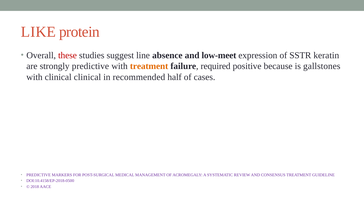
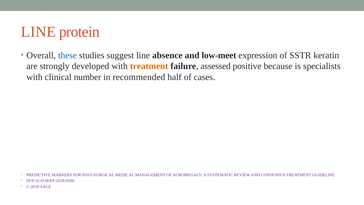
LIKE: LIKE -> LINE (38, 32)
these colour: red -> blue (67, 55)
strongly predictive: predictive -> developed (90, 66)
required: required -> assessed (216, 66)
gallstones: gallstones -> specialists (322, 66)
clinical clinical: clinical -> number (88, 77)
